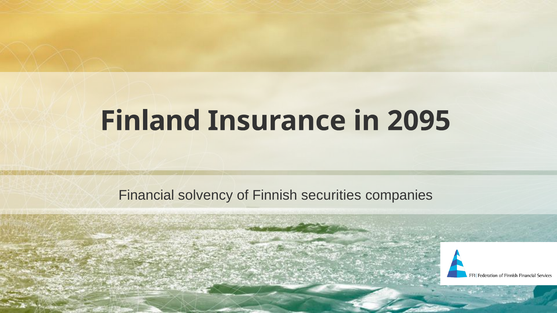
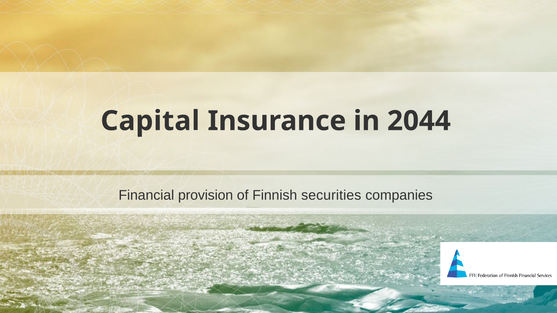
Finland: Finland -> Capital (150, 121)
2095: 2095 -> 2044 (419, 121)
solvency: solvency -> provision (206, 195)
